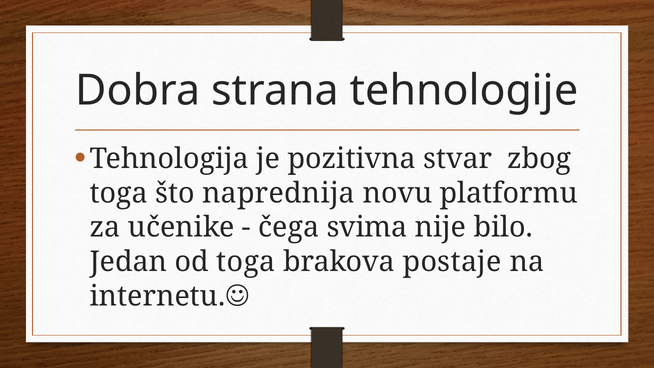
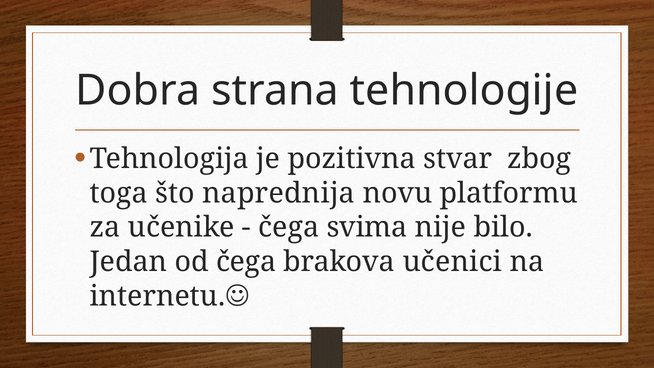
od toga: toga -> čega (246, 262)
postaje: postaje -> učenici (452, 262)
